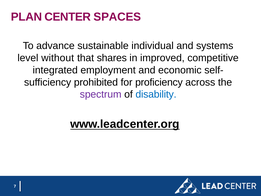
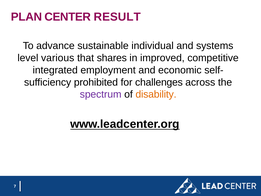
SPACES: SPACES -> RESULT (117, 17)
without: without -> various (58, 58)
proficiency: proficiency -> challenges (159, 82)
disability colour: blue -> orange (156, 94)
